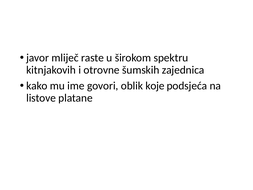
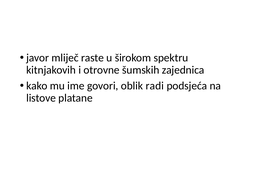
koje: koje -> radi (155, 86)
